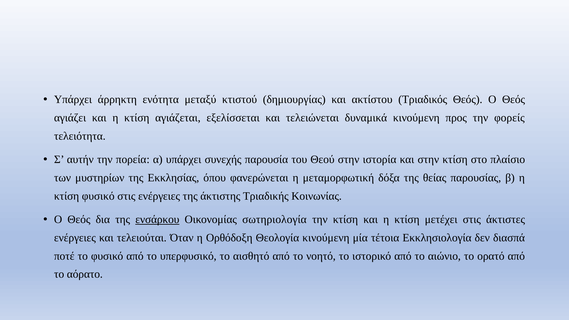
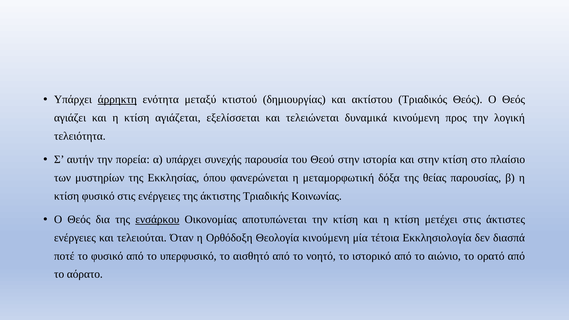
άρρηκτη underline: none -> present (117, 100)
φορείς: φορείς -> λογική (509, 118)
σωτηριολογία: σωτηριολογία -> αποτυπώνεται (274, 220)
